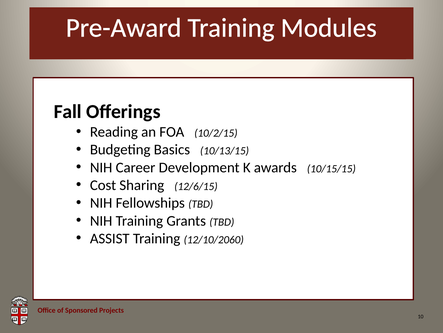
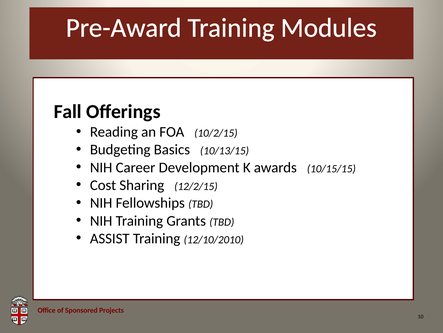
12/6/15: 12/6/15 -> 12/2/15 (196, 186)
12/10/2060: 12/10/2060 -> 12/10/2010 (214, 239)
